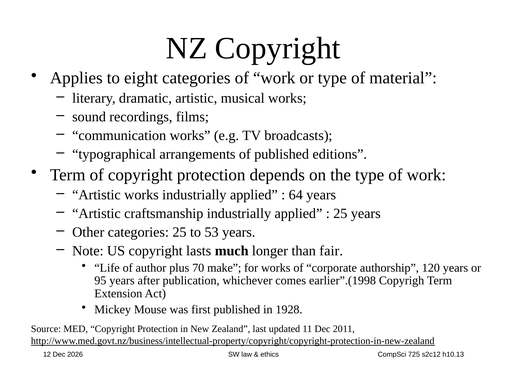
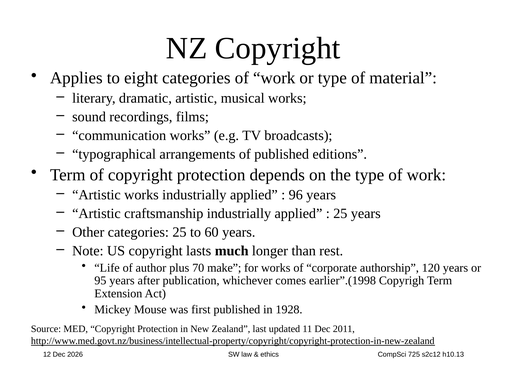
64: 64 -> 96 (296, 195)
53: 53 -> 60 (212, 232)
fair: fair -> rest (331, 250)
